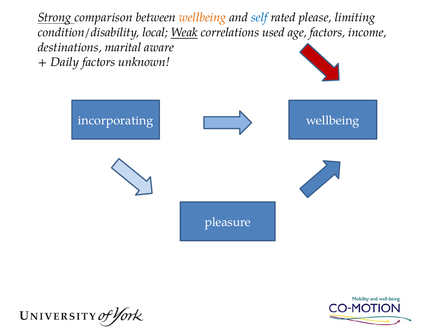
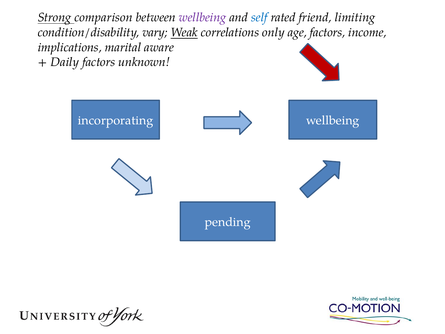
wellbeing colour: orange -> purple (203, 18)
please: please -> friend (315, 18)
local: local -> vary (155, 32)
used: used -> only (273, 32)
destinations: destinations -> implications (70, 47)
pleasure: pleasure -> pending (228, 222)
